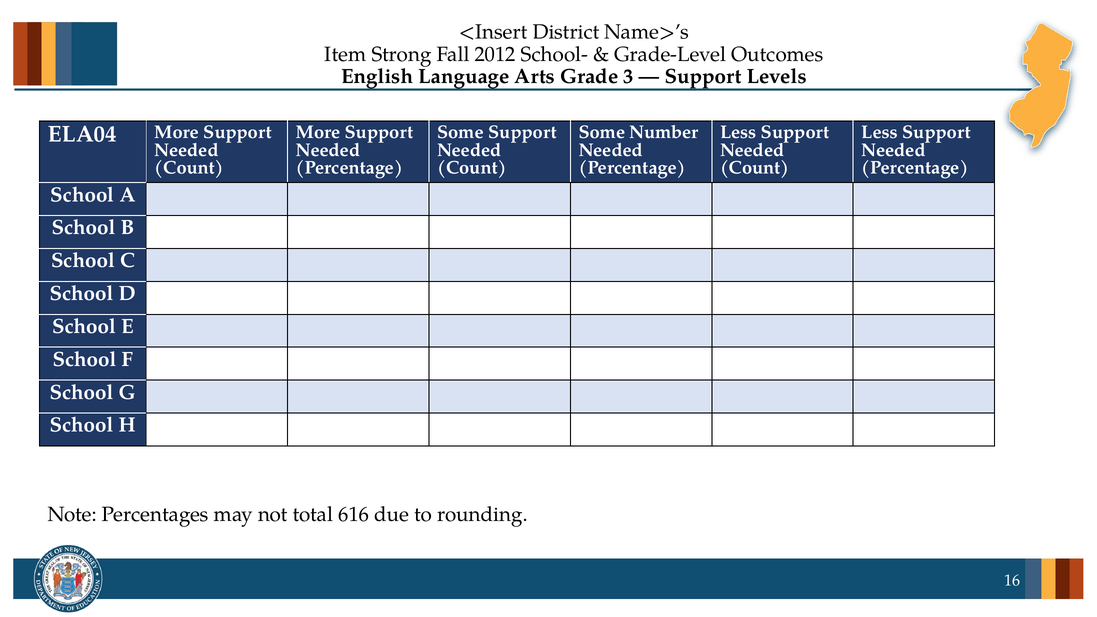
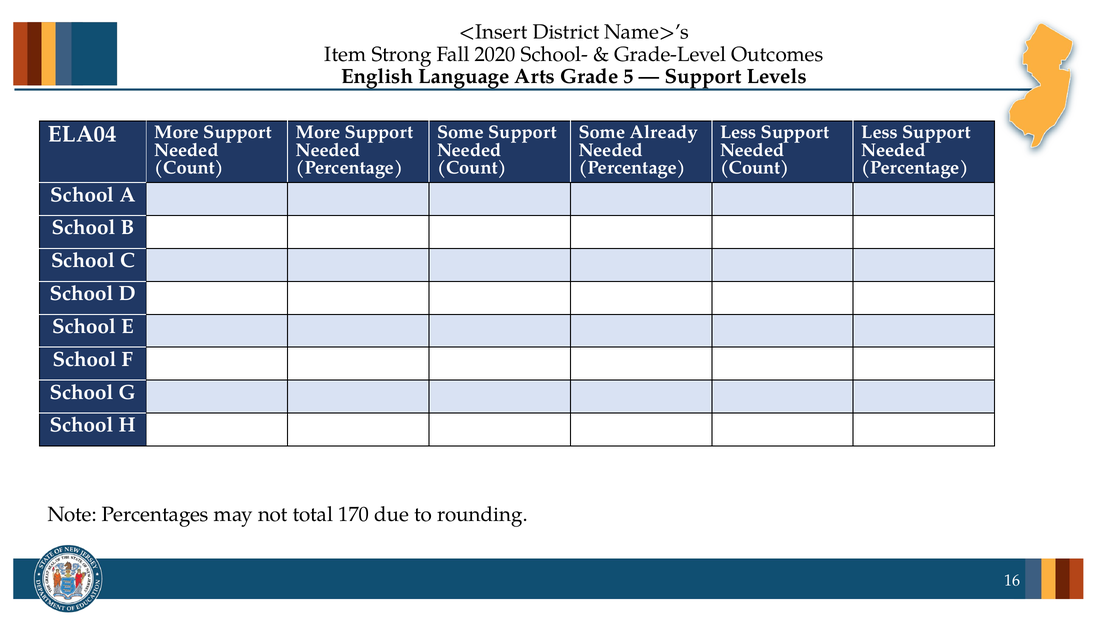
2012: 2012 -> 2020 (495, 54)
3: 3 -> 5 (629, 77)
Number: Number -> Already (664, 132)
616: 616 -> 170 (354, 514)
